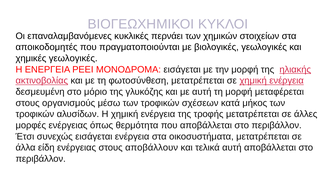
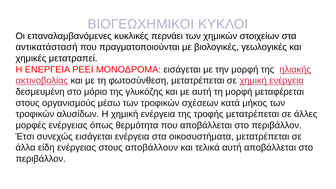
αποικοδομητές: αποικοδομητές -> αντικατάστασή (47, 47)
χημικές γεωλογικές: γεωλογικές -> μετατραπεί (73, 58)
